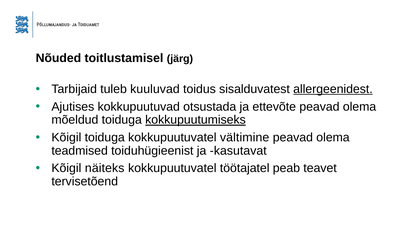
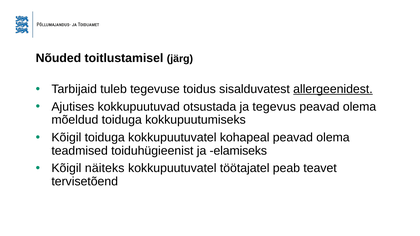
kuuluvad: kuuluvad -> tegevuse (155, 89)
ettevõte: ettevõte -> tegevus (274, 107)
kokkupuutumiseks underline: present -> none (195, 120)
vältimine: vältimine -> kohapeal (245, 138)
kasutavat: kasutavat -> elamiseks (238, 151)
